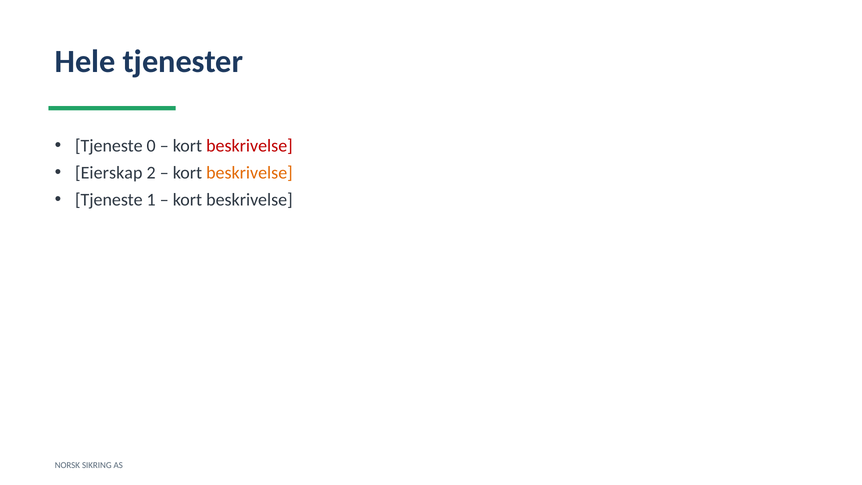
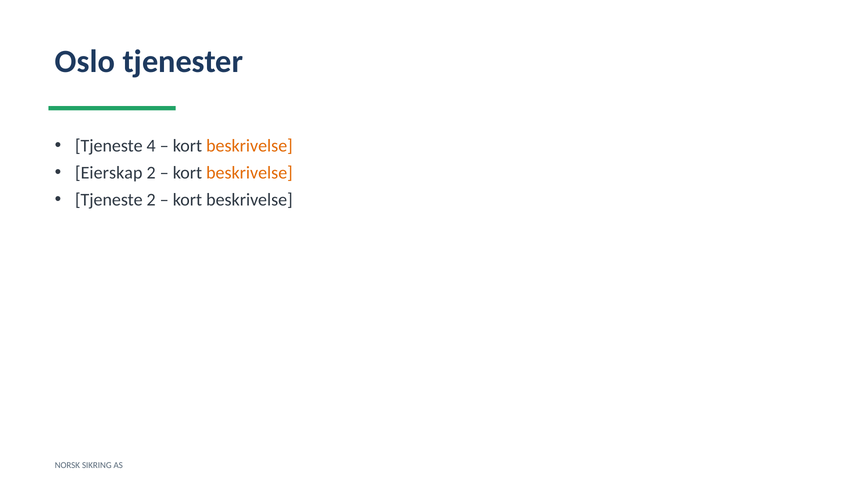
Hele: Hele -> Oslo (85, 62)
0: 0 -> 4 (151, 146)
beskrivelse colour: red -> orange (249, 146)
Tjeneste 1: 1 -> 2 (151, 200)
